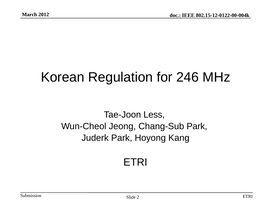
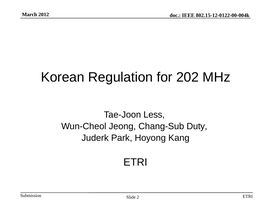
246: 246 -> 202 (188, 77)
Chang-Sub Park: Park -> Duty (197, 126)
